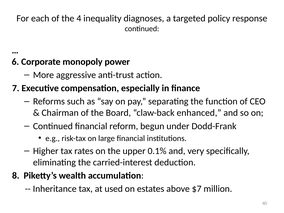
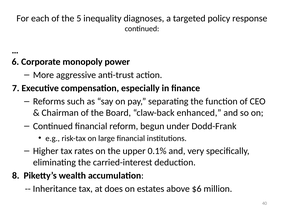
4: 4 -> 5 (79, 18)
used: used -> does (114, 189)
$7: $7 -> $6 (197, 189)
